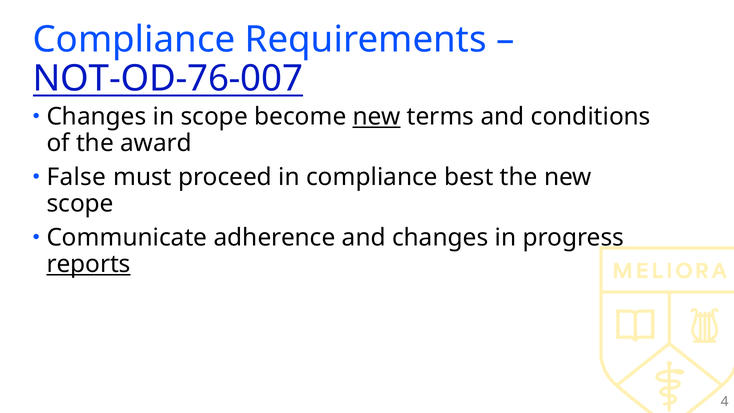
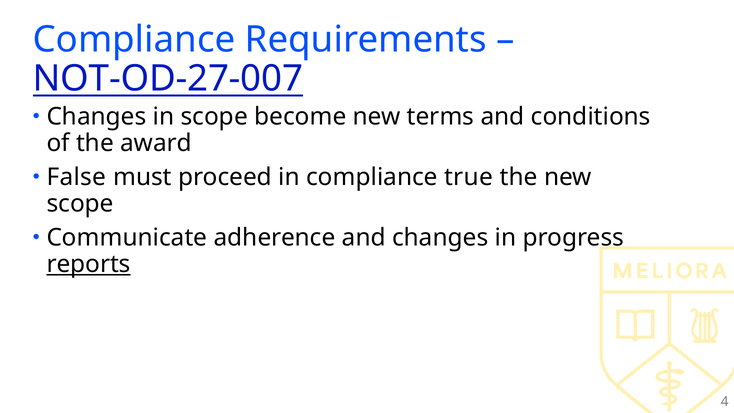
NOT-OD-76-007: NOT-OD-76-007 -> NOT-OD-27-007 (168, 79)
new underline: present -> none (377, 117)
best: best -> true (469, 177)
